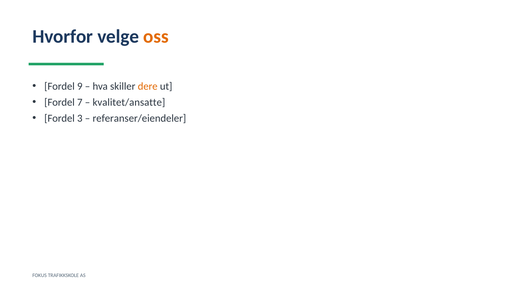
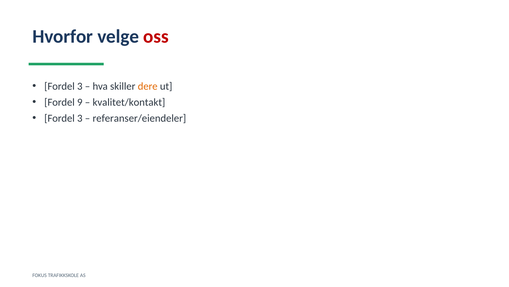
oss colour: orange -> red (156, 36)
9: 9 -> 3 (80, 86)
7: 7 -> 9 (80, 102)
kvalitet/ansatte: kvalitet/ansatte -> kvalitet/kontakt (129, 102)
